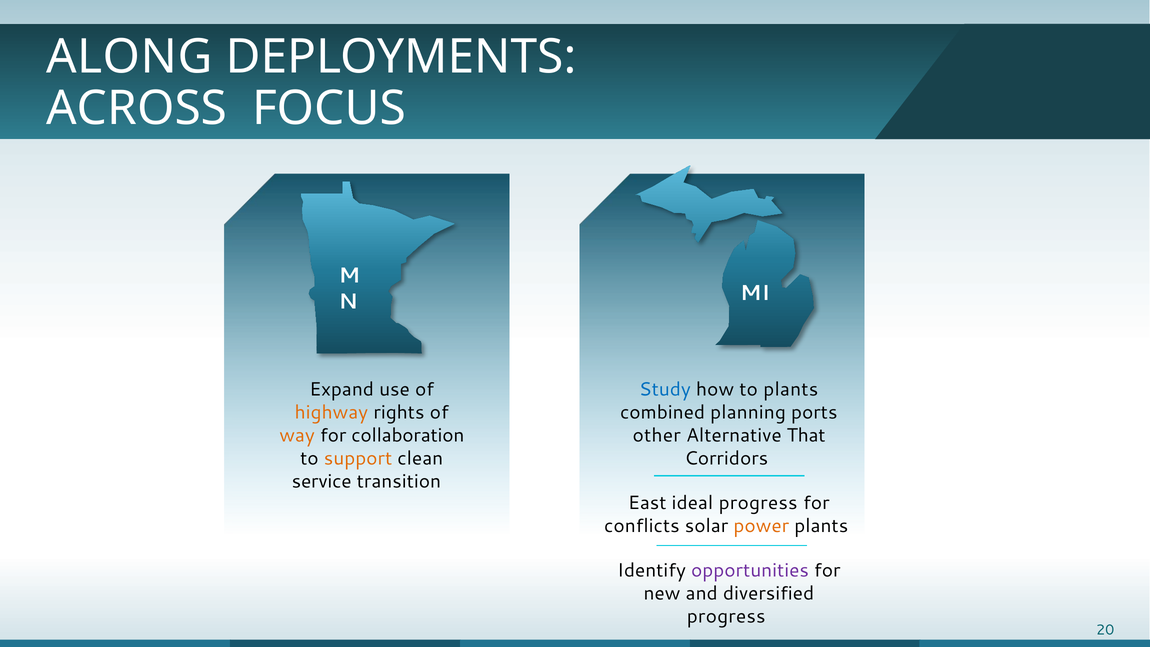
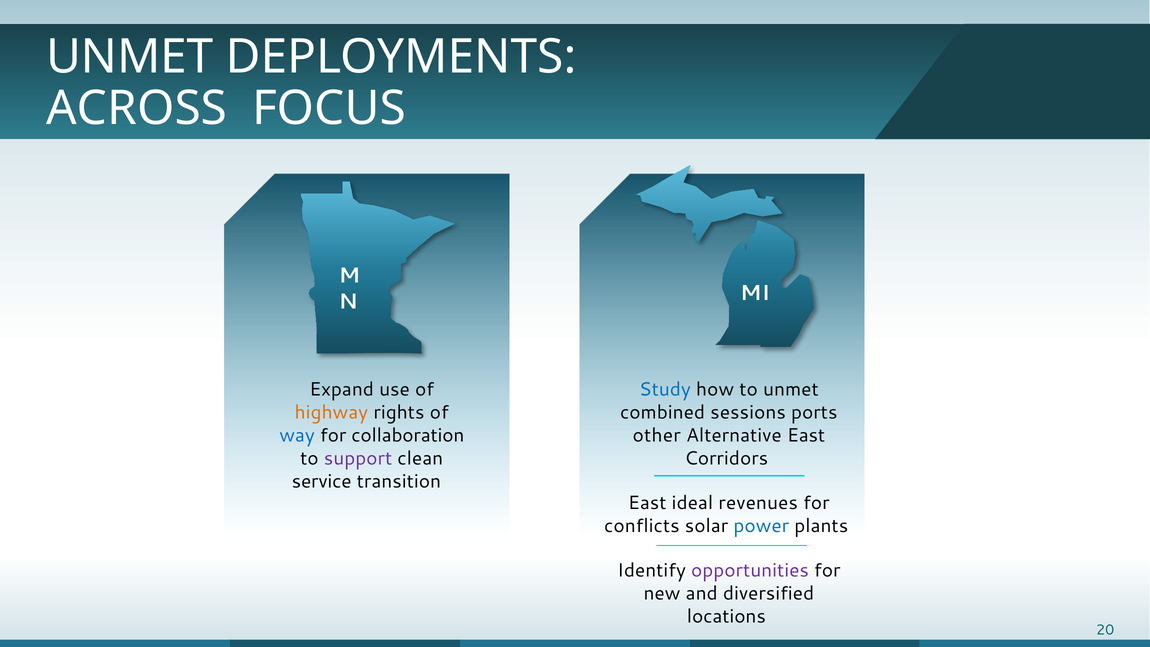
ALONG: ALONG -> UNMET (130, 57)
to plants: plants -> unmet (791, 389)
planning: planning -> sessions (748, 412)
way colour: orange -> blue (297, 435)
Alternative That: That -> East (806, 435)
support colour: orange -> purple (358, 458)
ideal progress: progress -> revenues (758, 503)
power colour: orange -> blue (761, 526)
progress: progress -> locations (726, 616)
